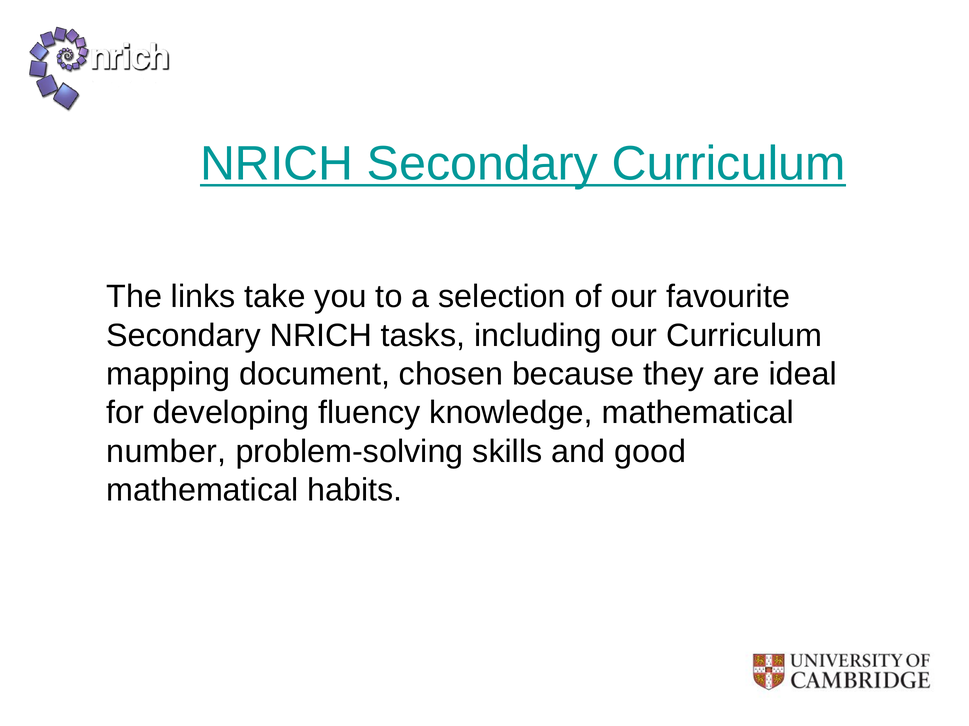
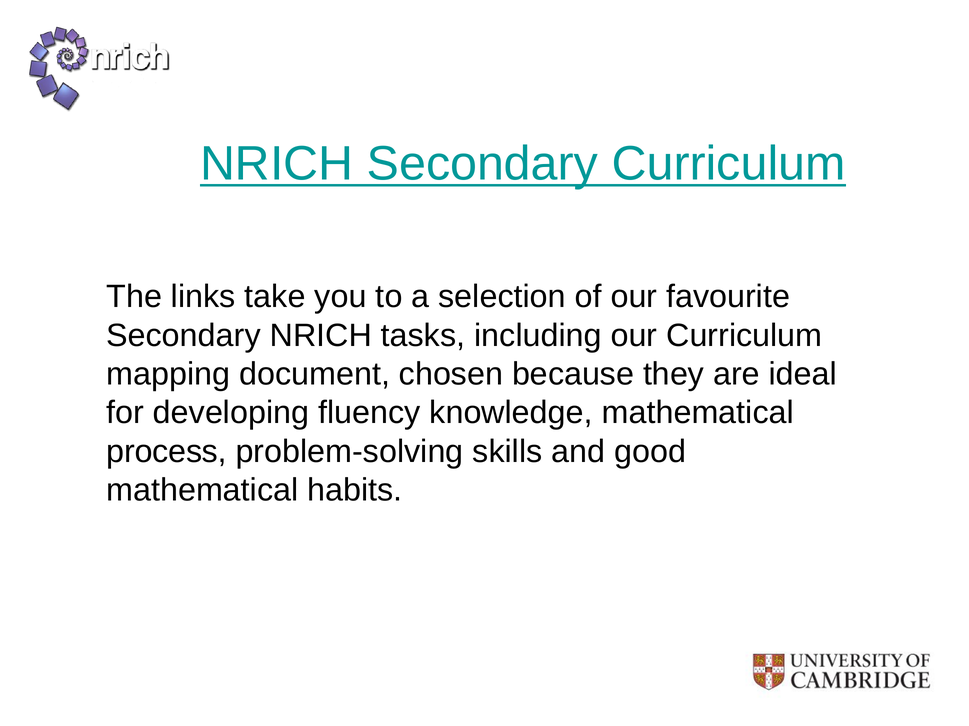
number: number -> process (167, 452)
